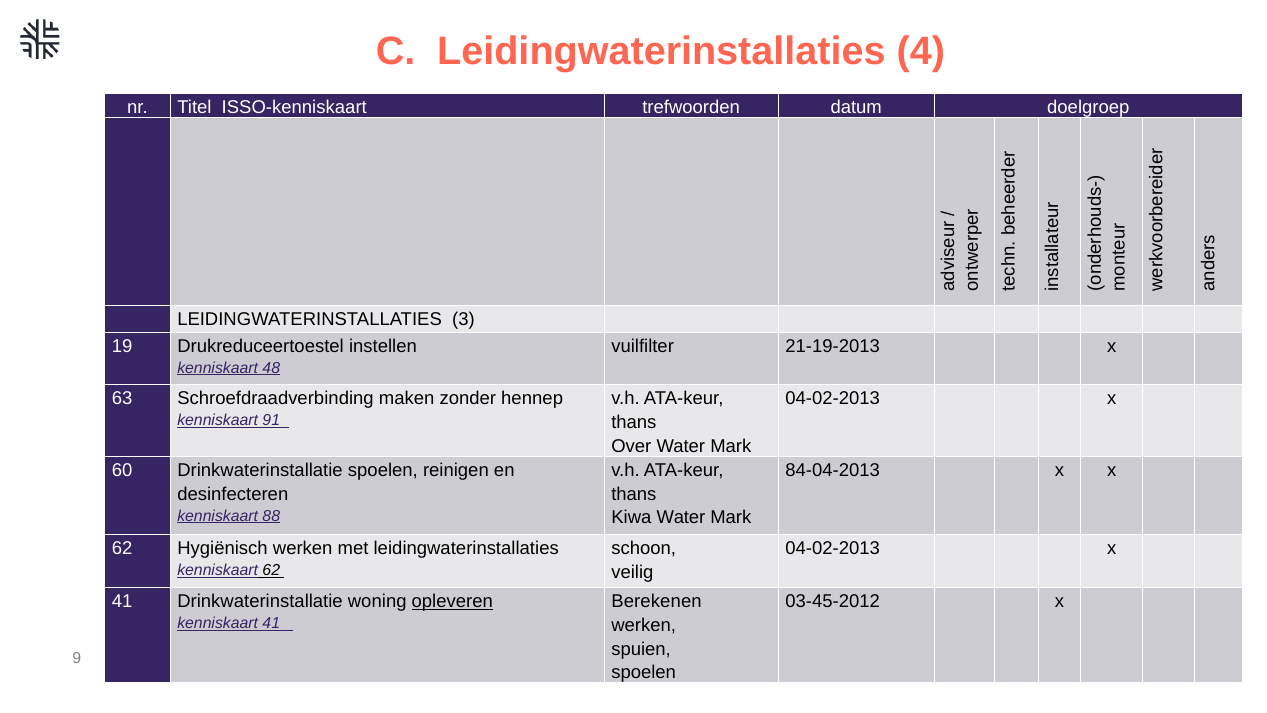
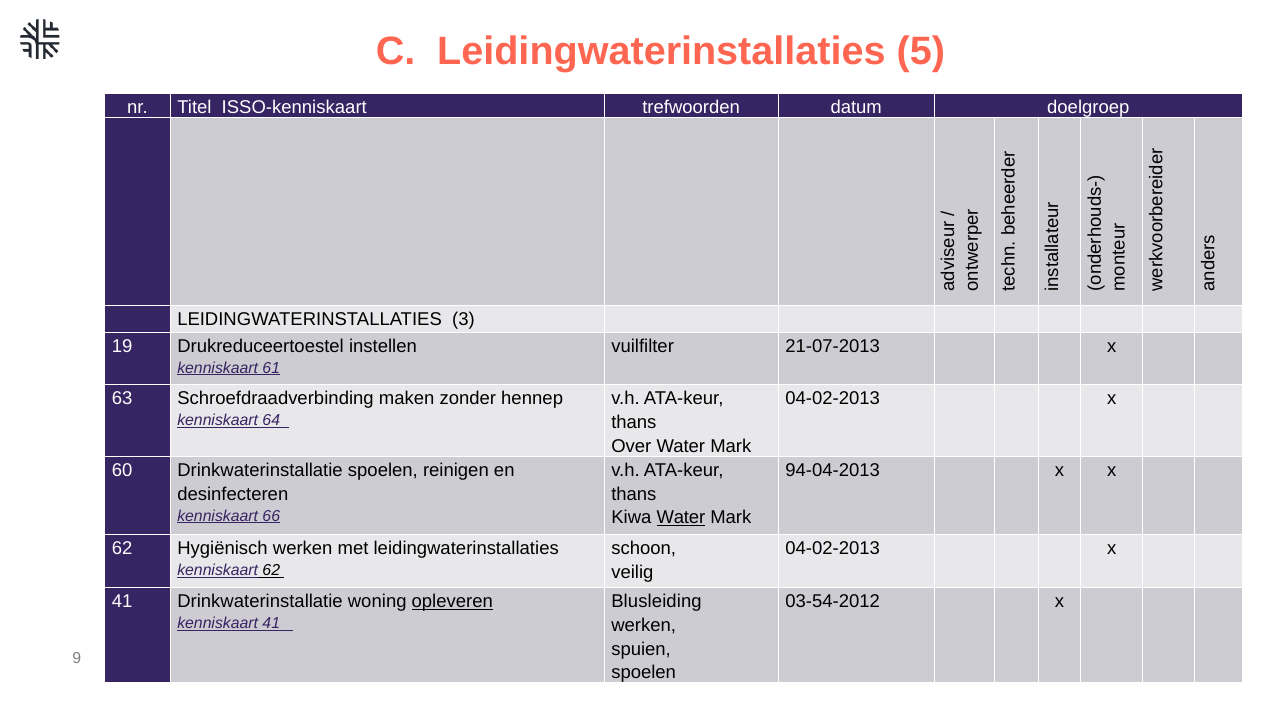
4: 4 -> 5 (921, 51)
21-19-2013: 21-19-2013 -> 21-07-2013 (833, 346)
48: 48 -> 61 (271, 368)
91: 91 -> 64 (271, 420)
84-04-2013: 84-04-2013 -> 94-04-2013 (833, 470)
88: 88 -> 66 (271, 516)
Water underline: none -> present (681, 518)
Berekenen: Berekenen -> Blusleiding (657, 601)
03-45-2012: 03-45-2012 -> 03-54-2012 (833, 601)
